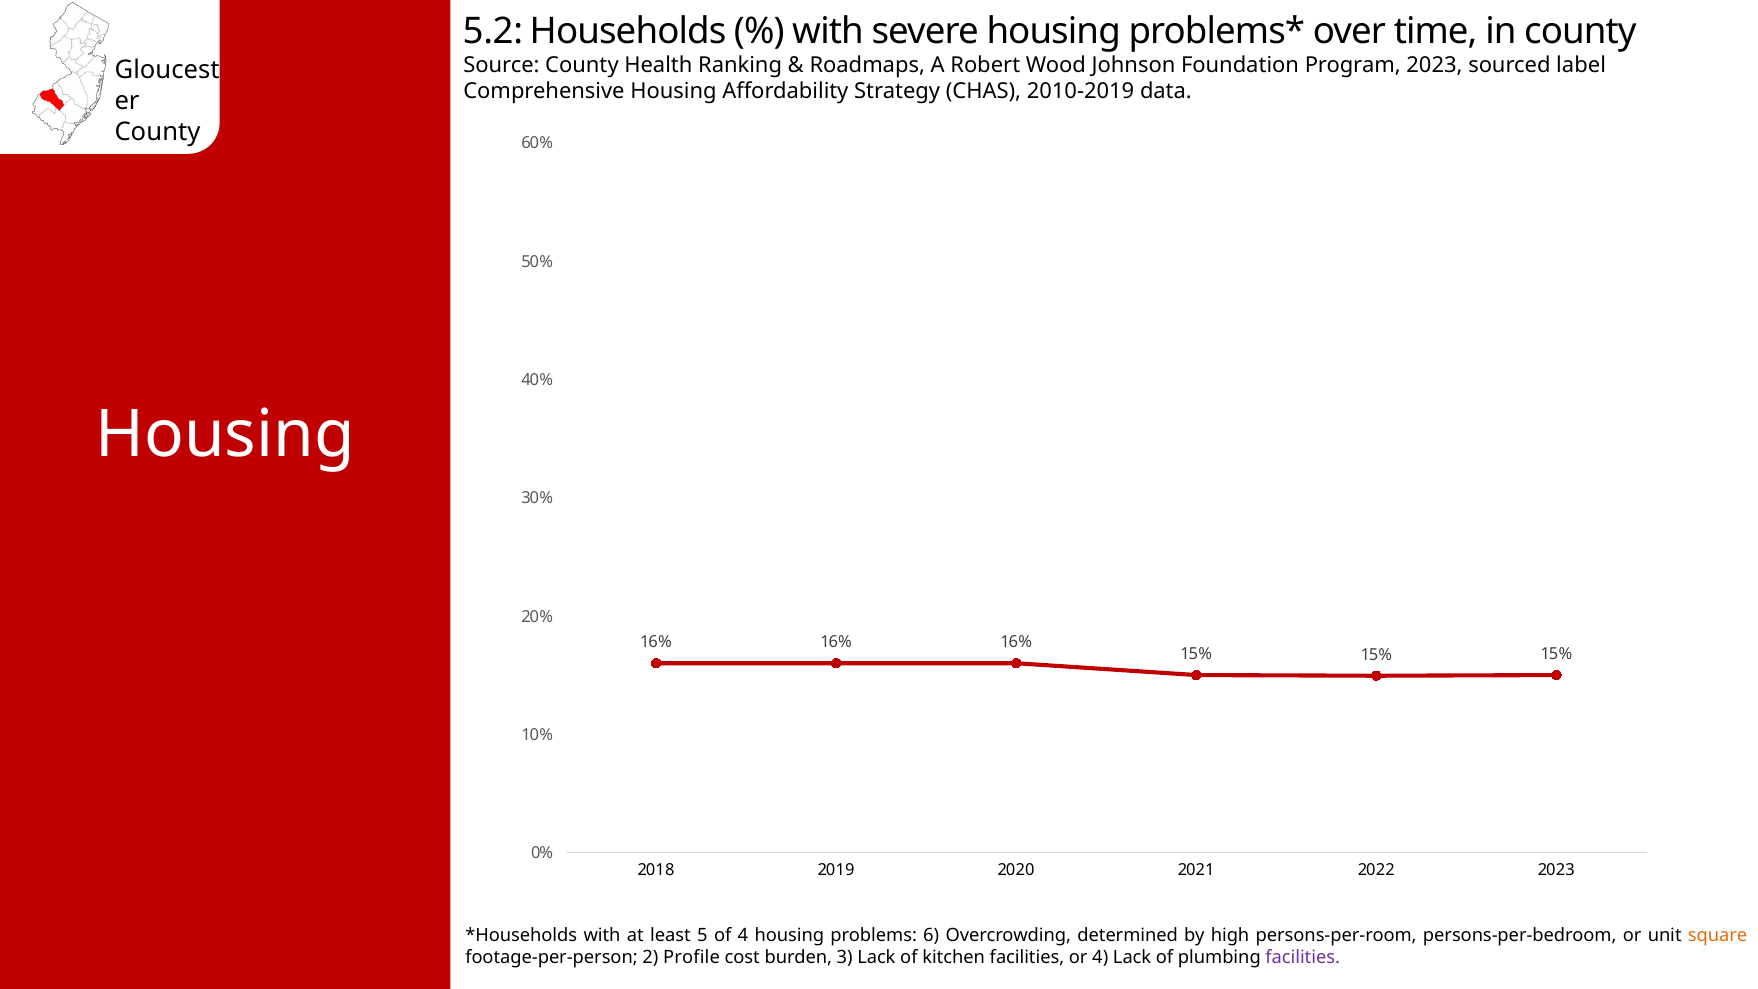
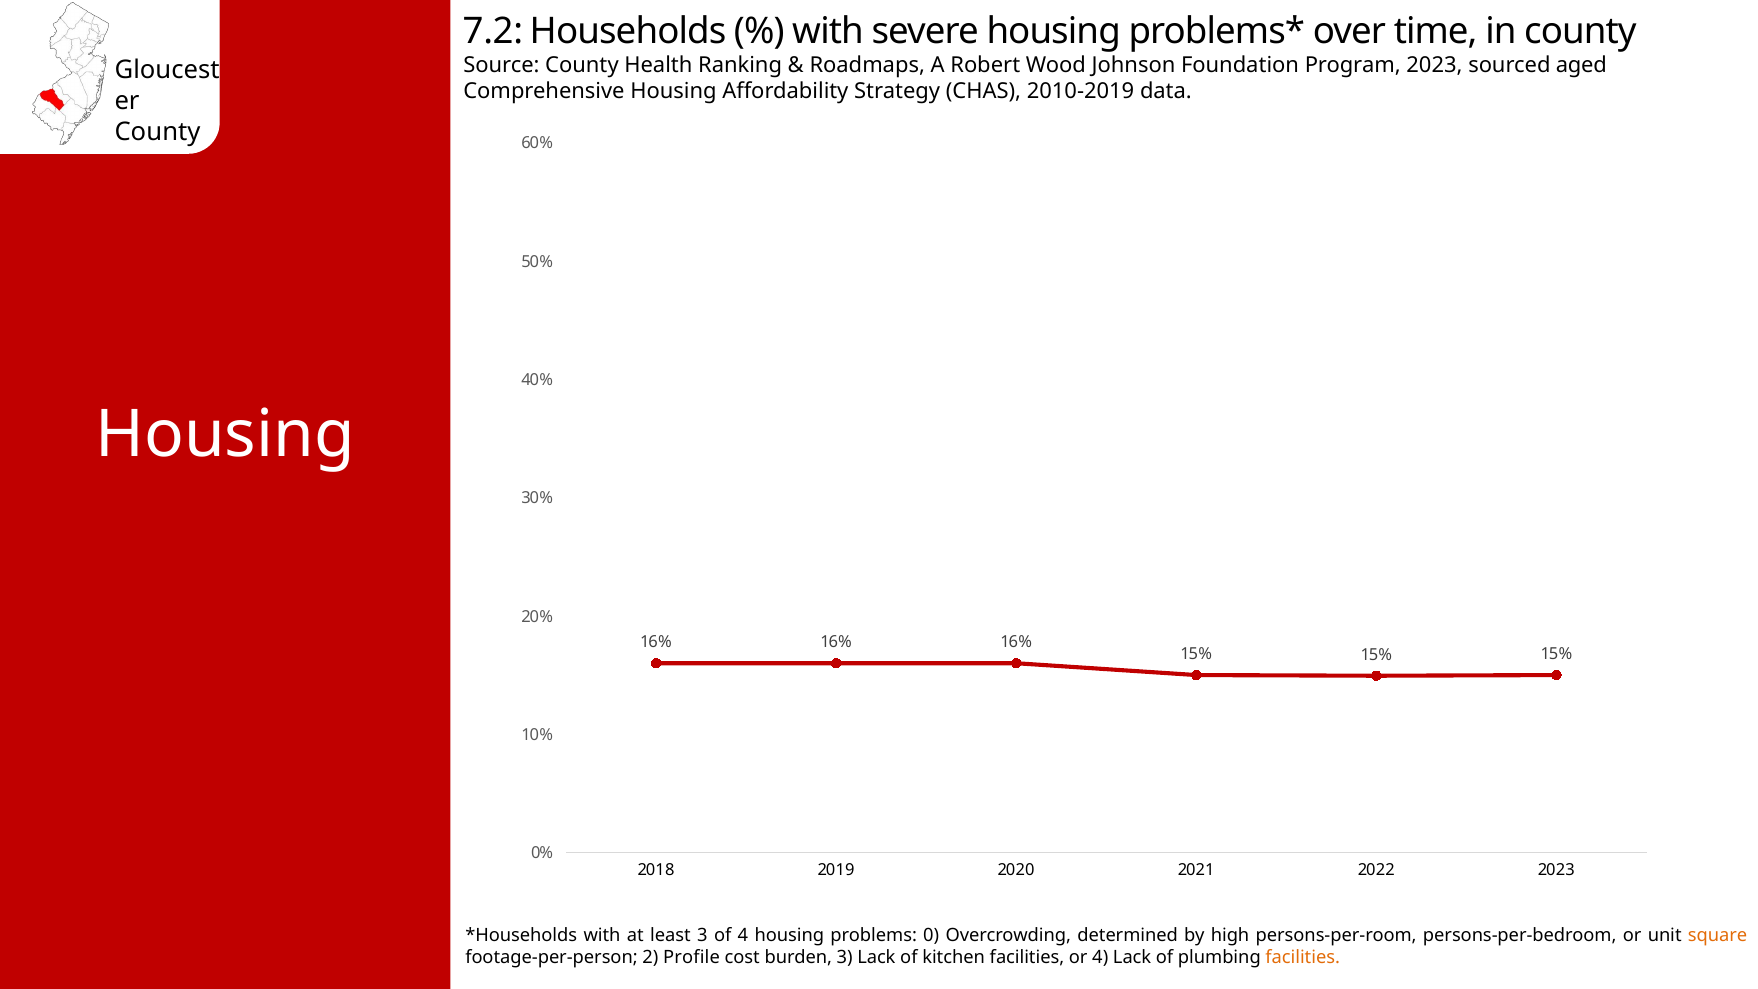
5.2: 5.2 -> 7.2 (493, 31)
label: label -> aged (1581, 65)
least 5: 5 -> 3 (702, 935)
6: 6 -> 0 (931, 935)
facilities colour: purple -> orange (1303, 957)
